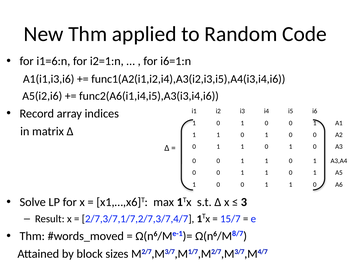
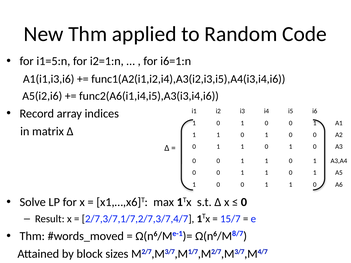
i1=6:n: i1=6:n -> i1=5:n (53, 61)
3: 3 -> 0 (244, 202)
